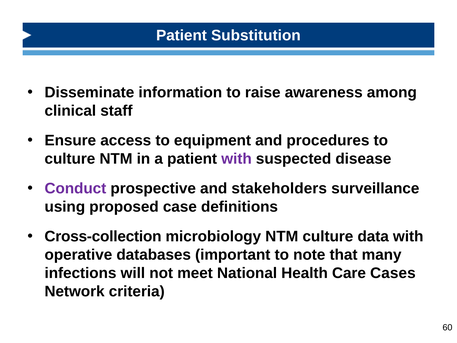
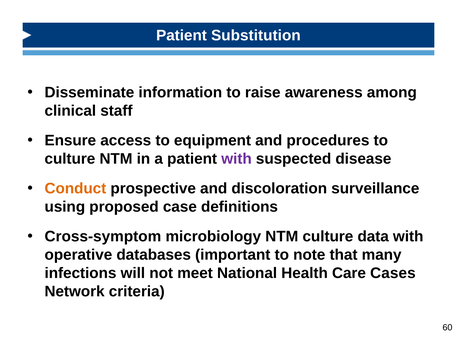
Conduct colour: purple -> orange (75, 188)
stakeholders: stakeholders -> discoloration (279, 188)
Cross-collection: Cross-collection -> Cross-symptom (103, 236)
